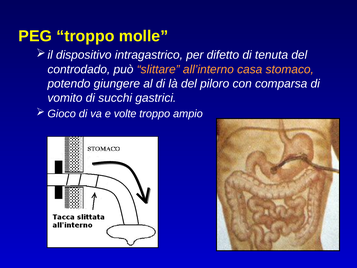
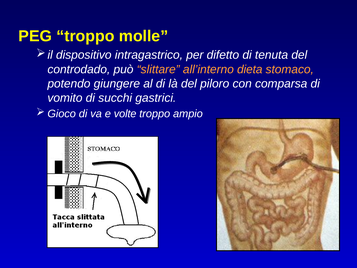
casa: casa -> dieta (250, 69)
